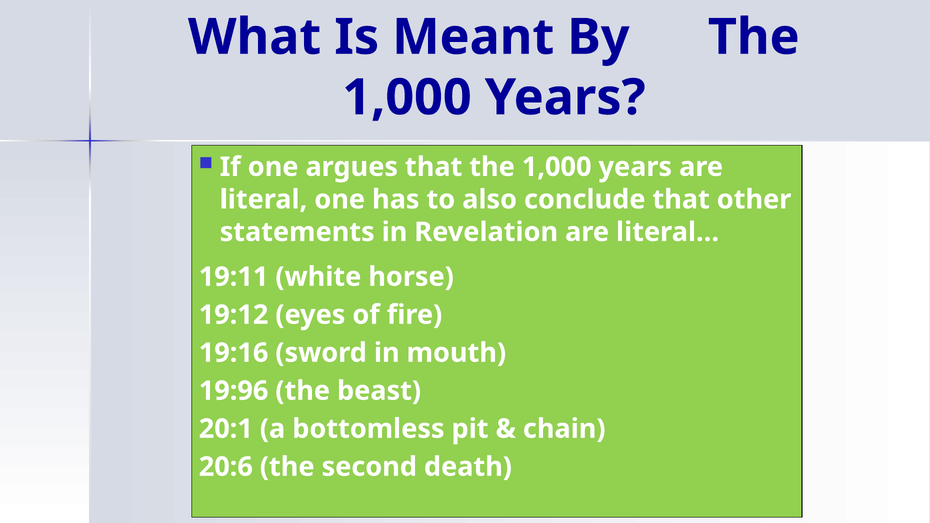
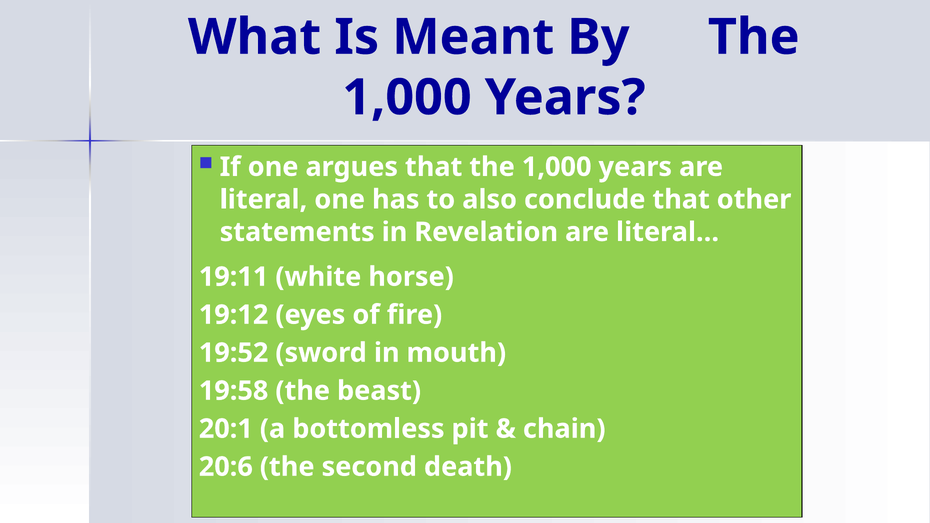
19:16: 19:16 -> 19:52 (234, 353)
19:96: 19:96 -> 19:58 (234, 391)
